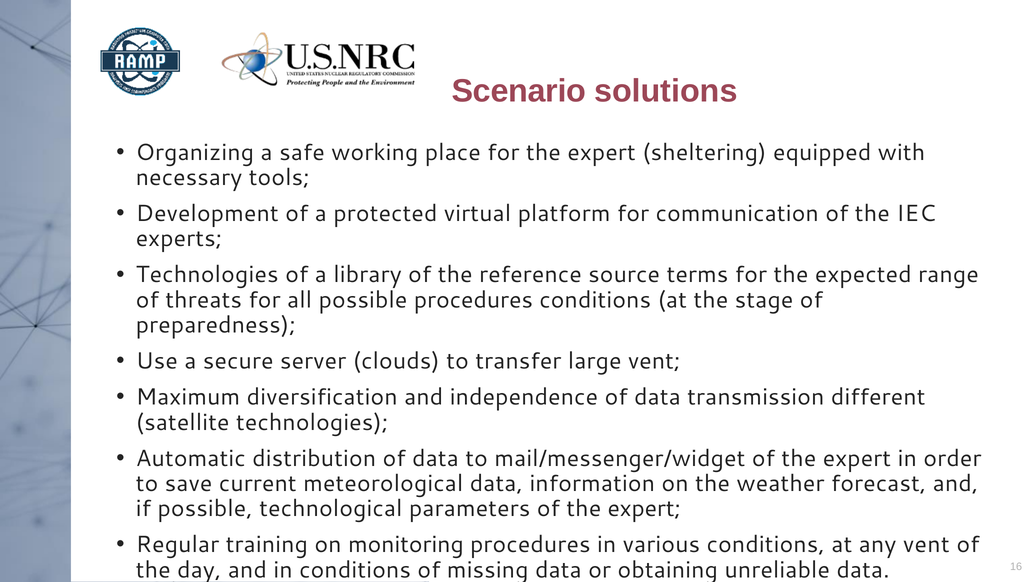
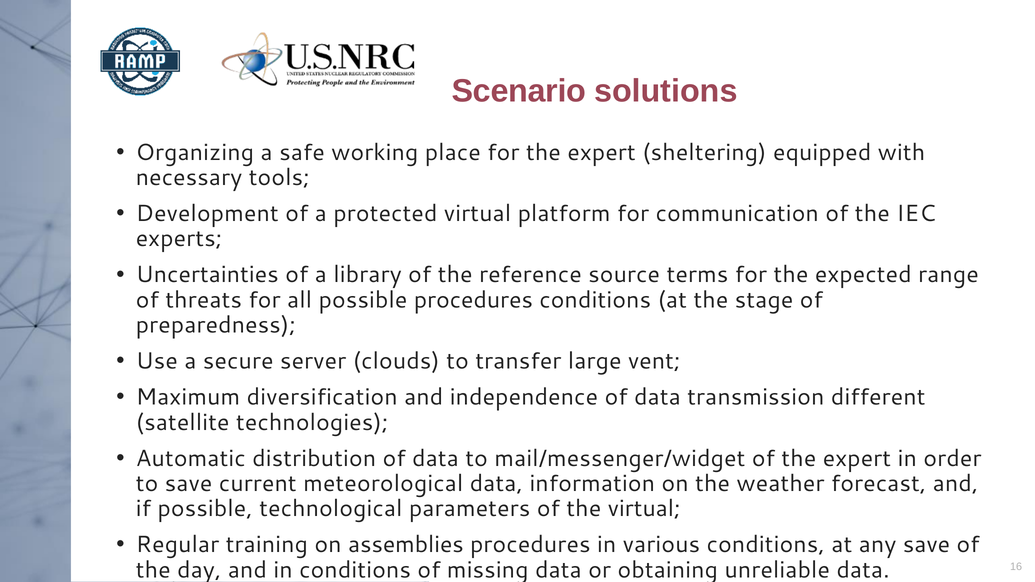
Technologies: Technologies -> Uncertainties (207, 275)
parameters of the expert: expert -> virtual (644, 509)
monitoring: monitoring -> assemblies (406, 545)
any vent: vent -> save (926, 545)
